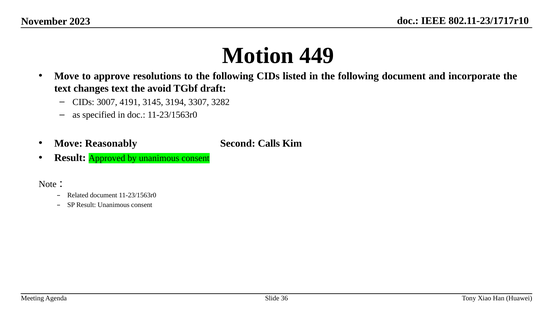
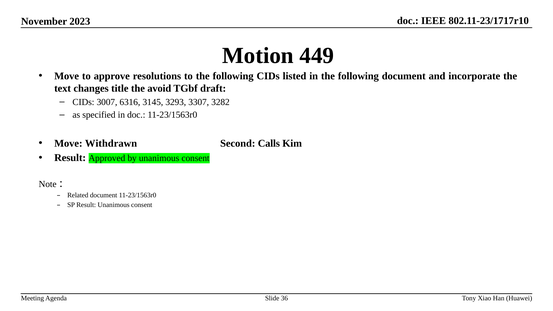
changes text: text -> title (120, 89)
4191: 4191 -> 6316 (130, 102)
3194: 3194 -> 3293 (176, 102)
Reasonably: Reasonably -> Withdrawn (111, 143)
